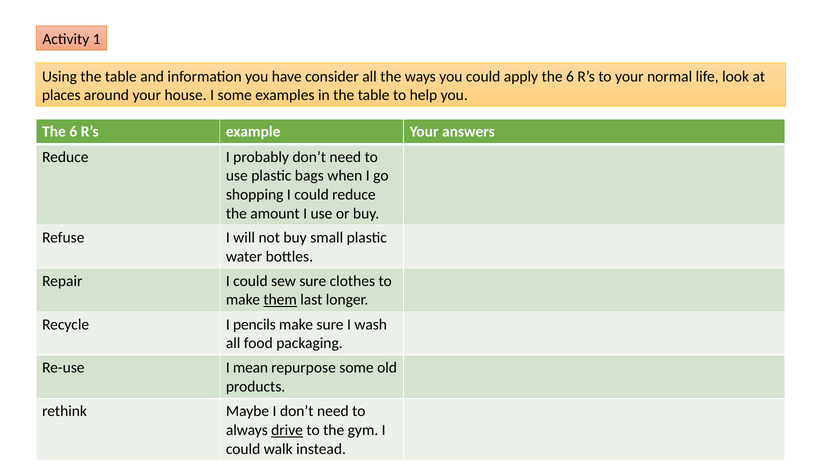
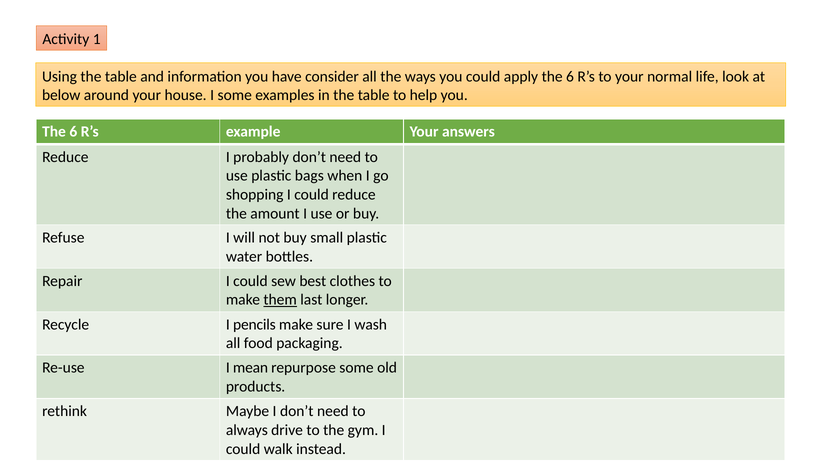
places: places -> below (61, 95)
sew sure: sure -> best (313, 281)
drive underline: present -> none (287, 430)
